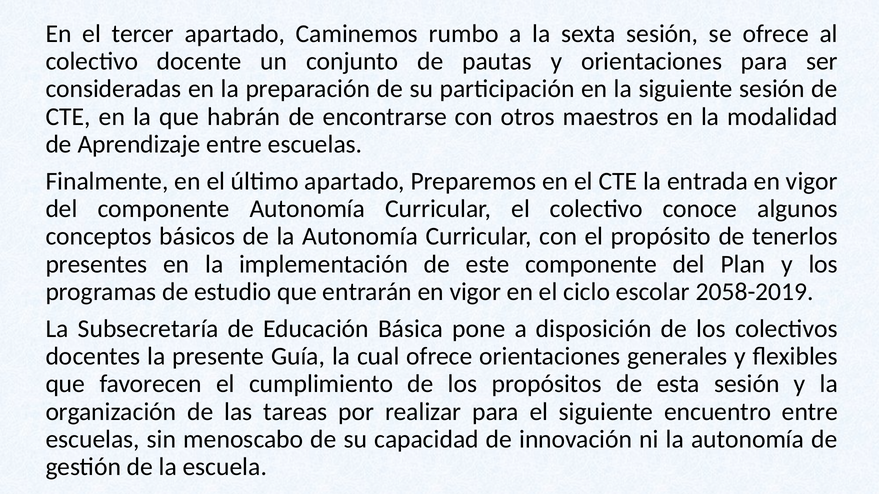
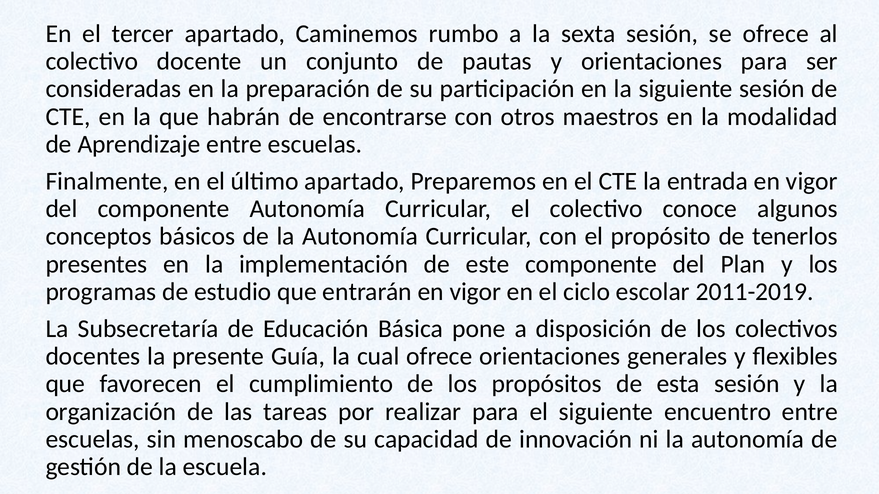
2058-2019: 2058-2019 -> 2011-2019 (755, 292)
